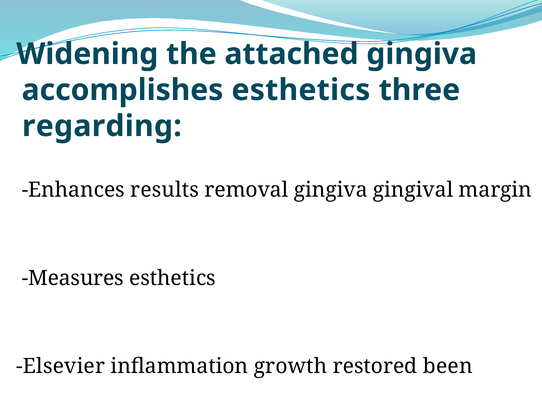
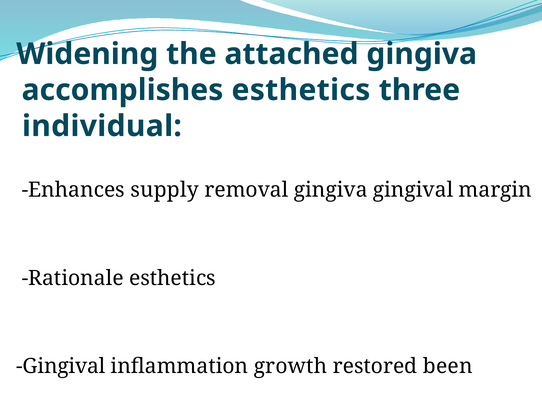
regarding: regarding -> individual (102, 126)
results: results -> supply (165, 190)
Measures: Measures -> Rationale (73, 278)
Elsevier: Elsevier -> Gingival (61, 367)
